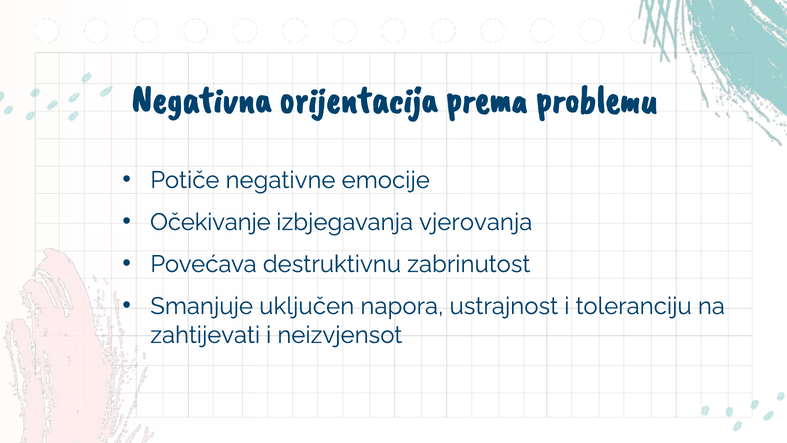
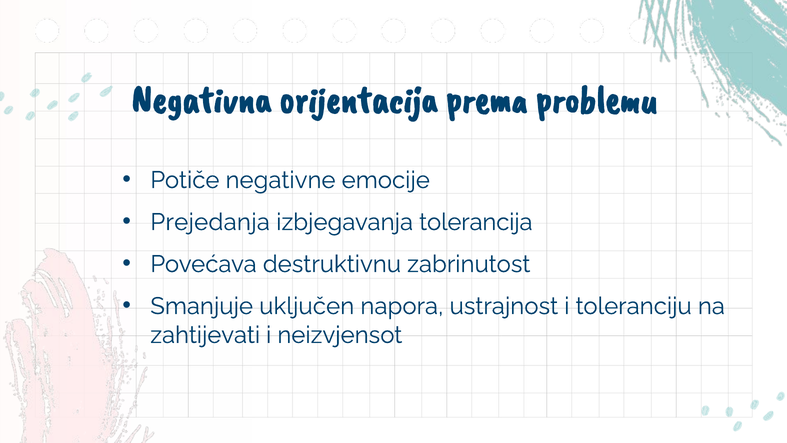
Očekivanje: Očekivanje -> Prejedanja (210, 222)
vjerovanja: vjerovanja -> tolerancija (476, 222)
